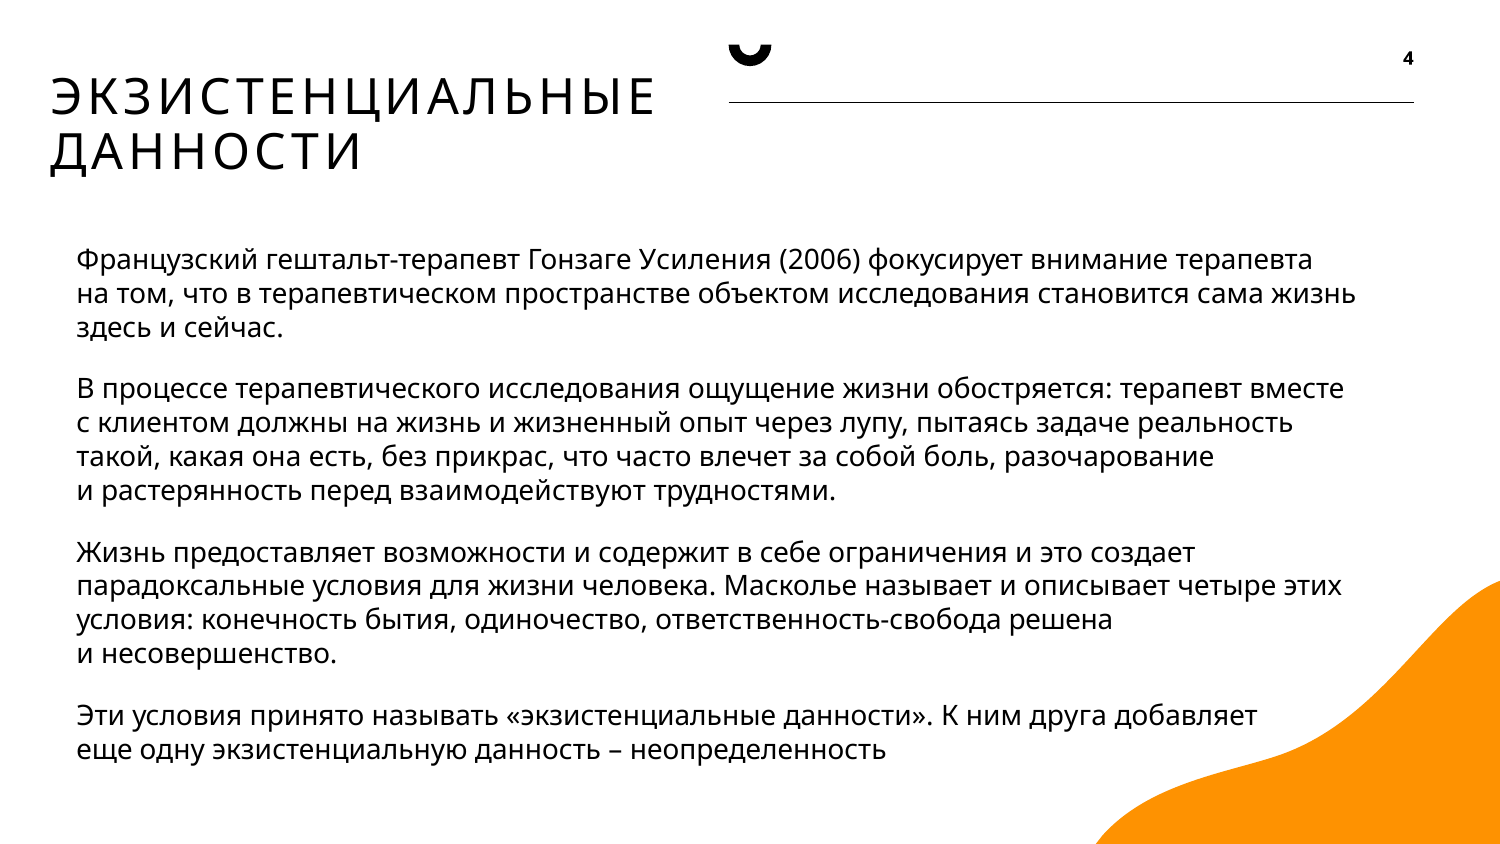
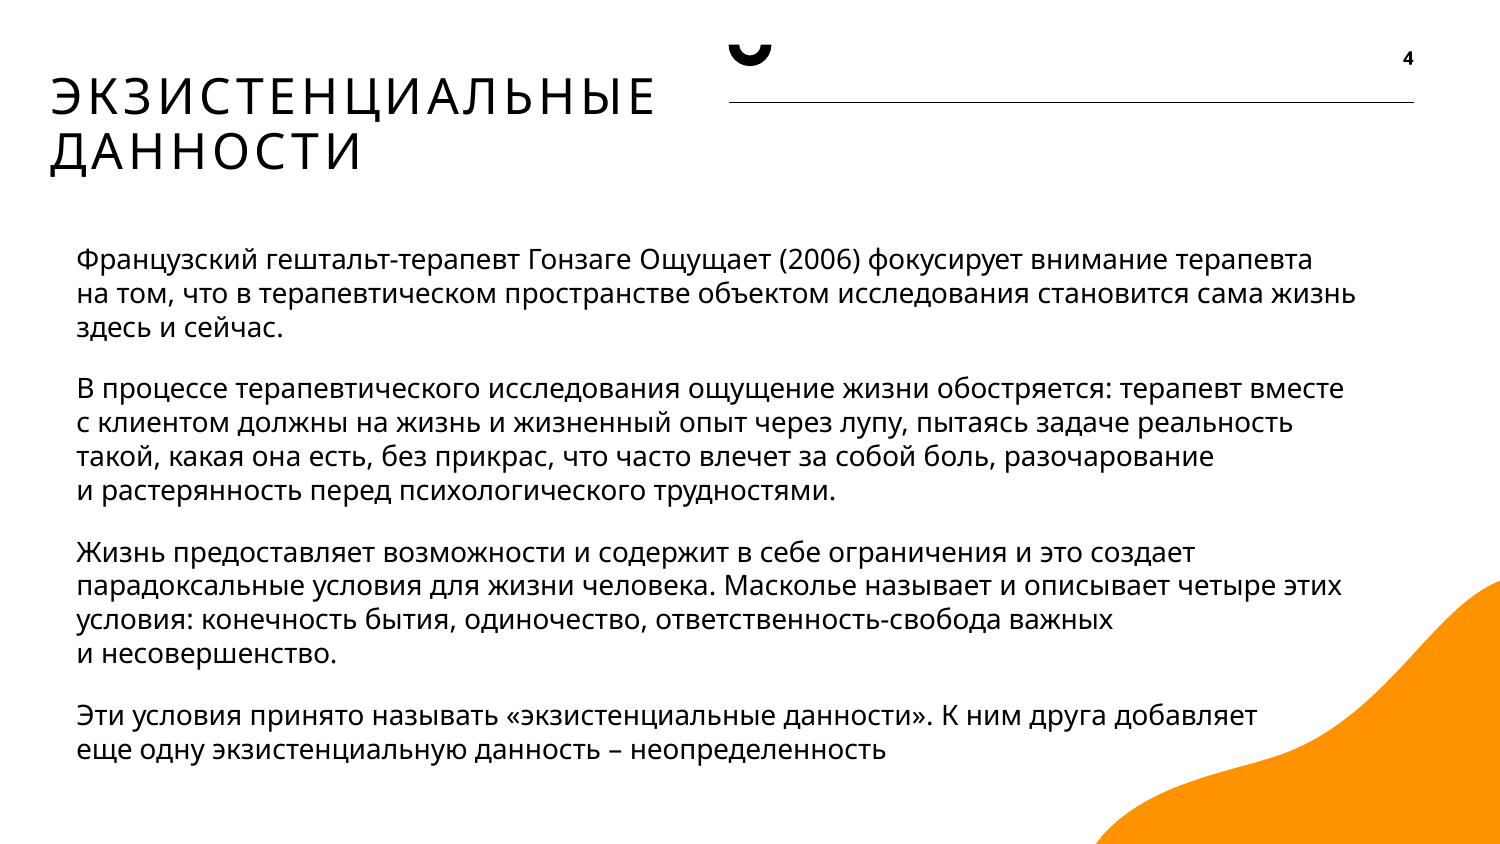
Усиления: Усиления -> Ощущает (705, 260)
взаимодействуют: взаимодействуют -> психологического (523, 491)
решена: решена -> важных (1061, 620)
